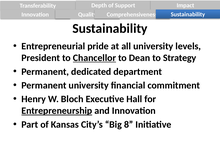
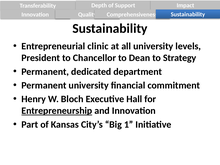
pride: pride -> clinic (98, 46)
Chancellor underline: present -> none (94, 58)
8: 8 -> 1 (129, 124)
